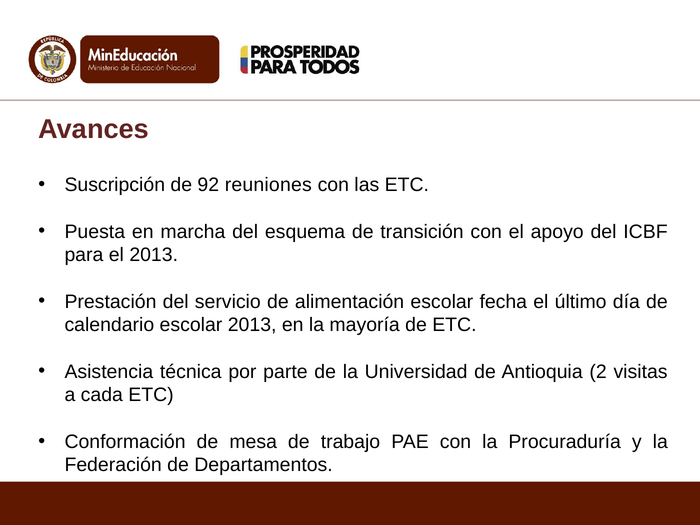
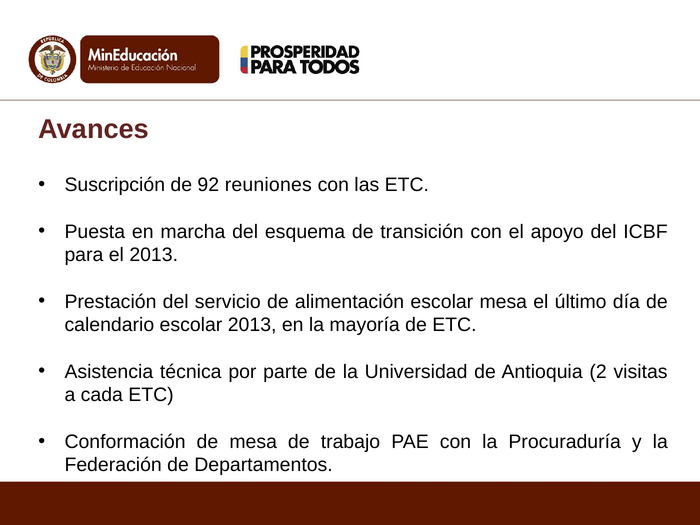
escolar fecha: fecha -> mesa (503, 302)
